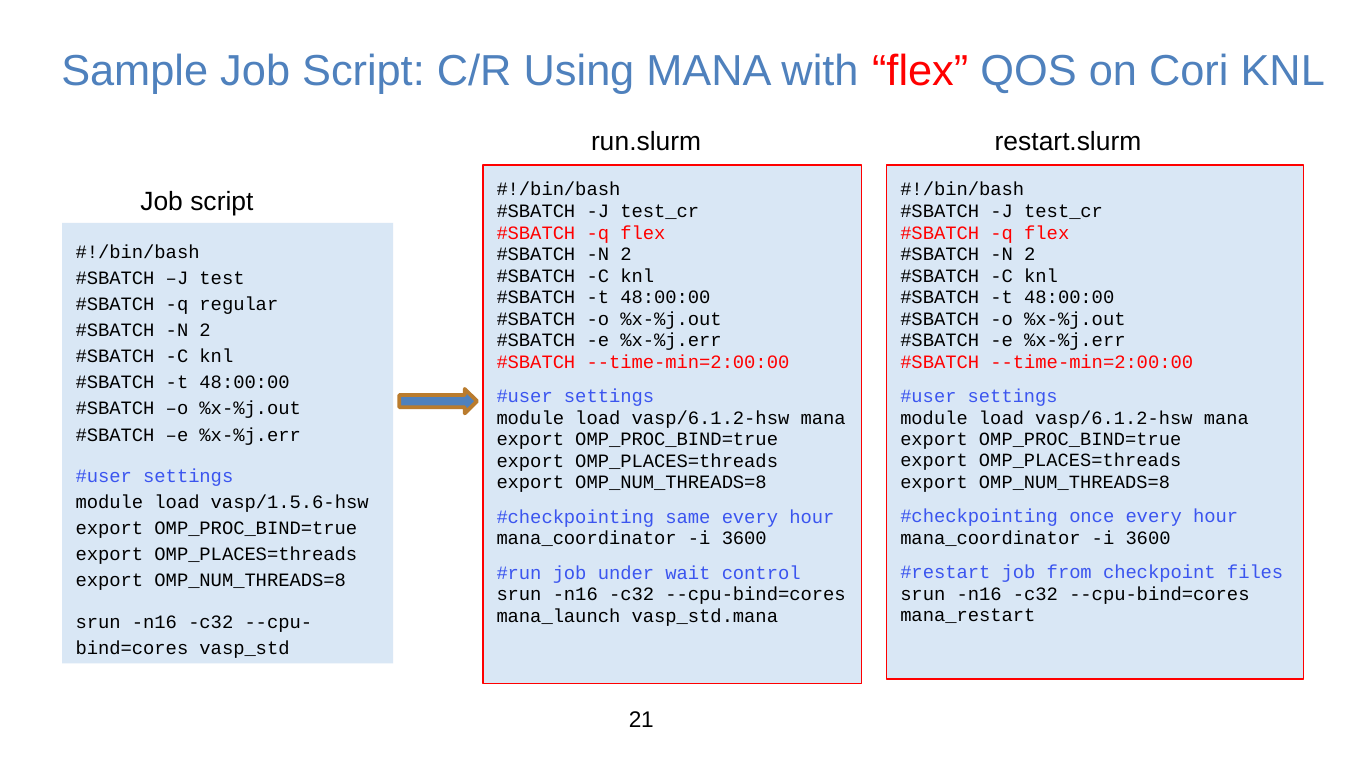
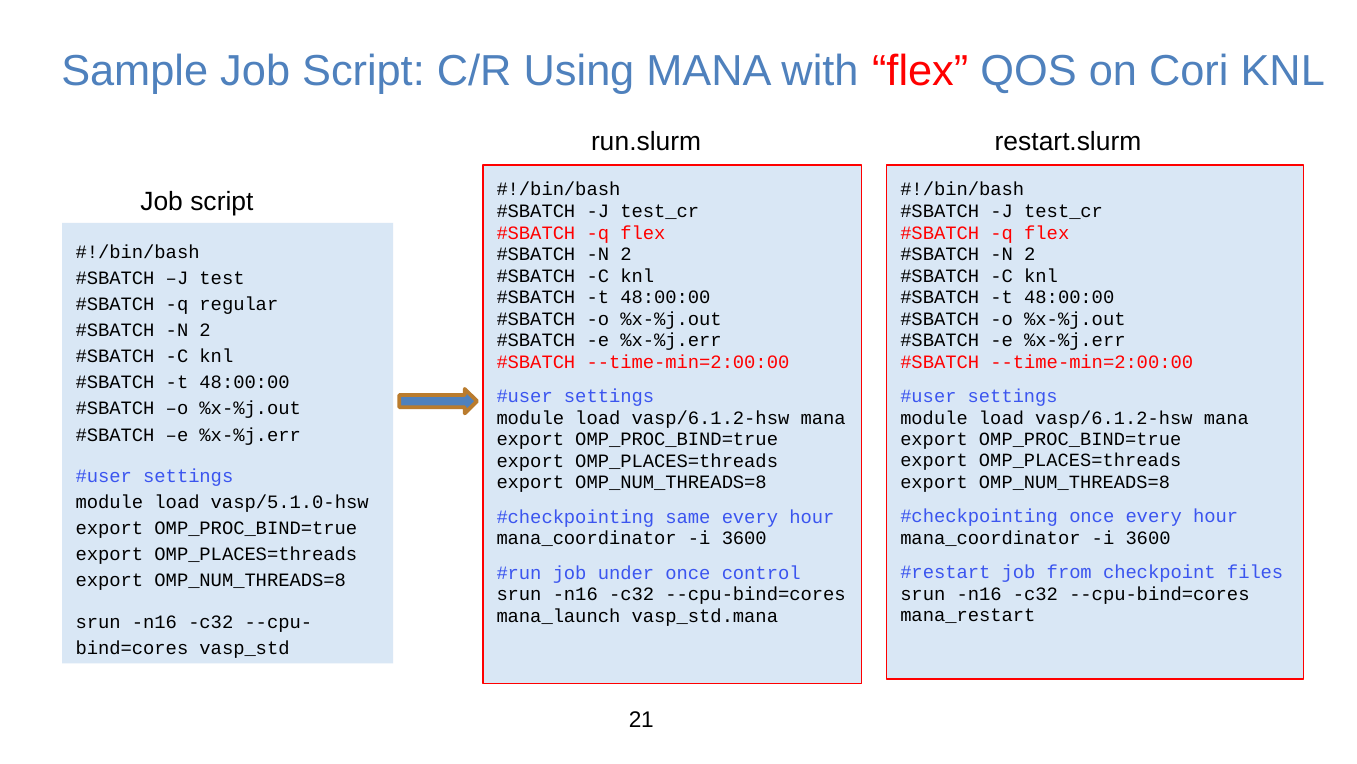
vasp/1.5.6-hsw: vasp/1.5.6-hsw -> vasp/5.1.0-hsw (290, 502)
under wait: wait -> once (688, 573)
